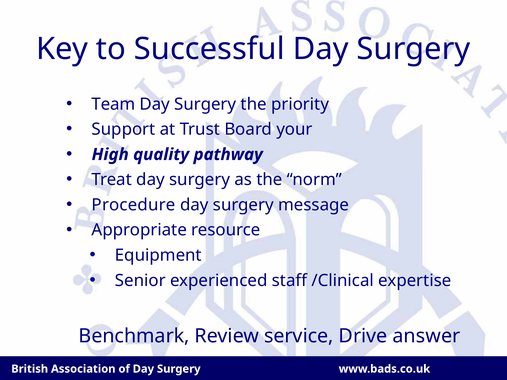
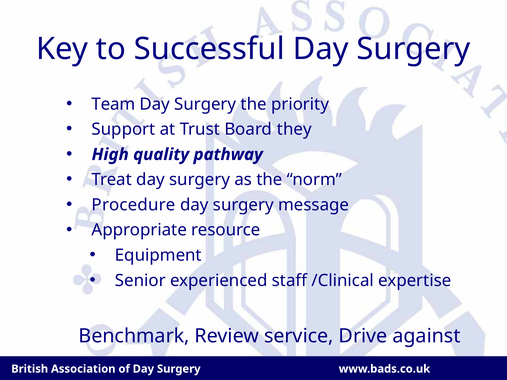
your: your -> they (294, 129)
answer: answer -> against (427, 336)
